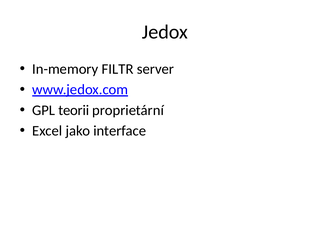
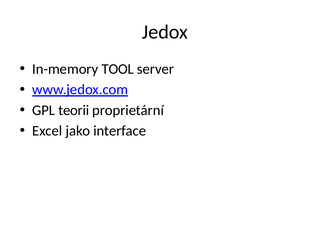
FILTR: FILTR -> TOOL (118, 69)
